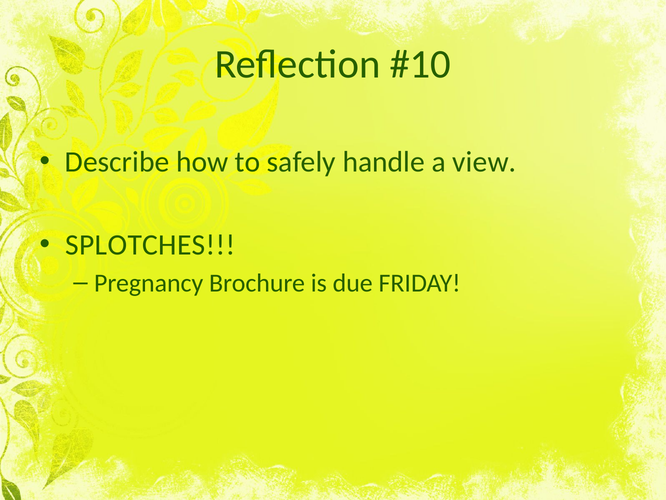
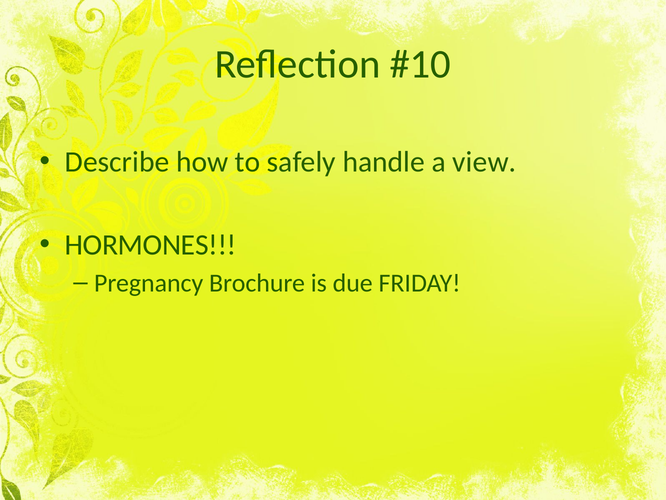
SPLOTCHES: SPLOTCHES -> HORMONES (151, 245)
